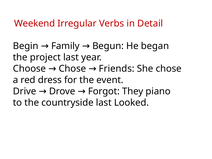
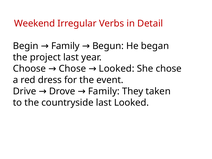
Chose Friends: Friends -> Looked (117, 69)
Drove Forgot: Forgot -> Family (104, 91)
piano: piano -> taken (158, 91)
